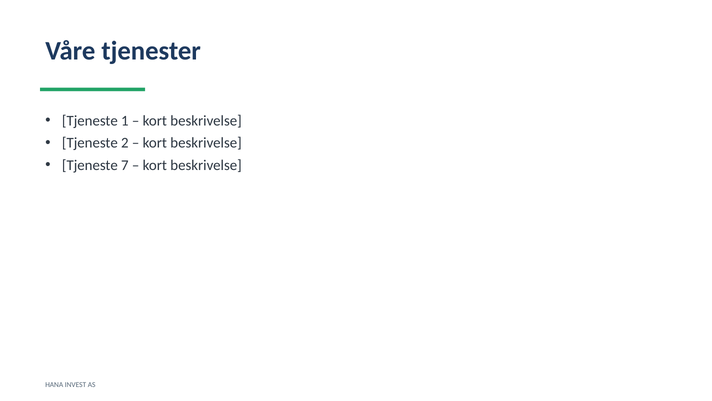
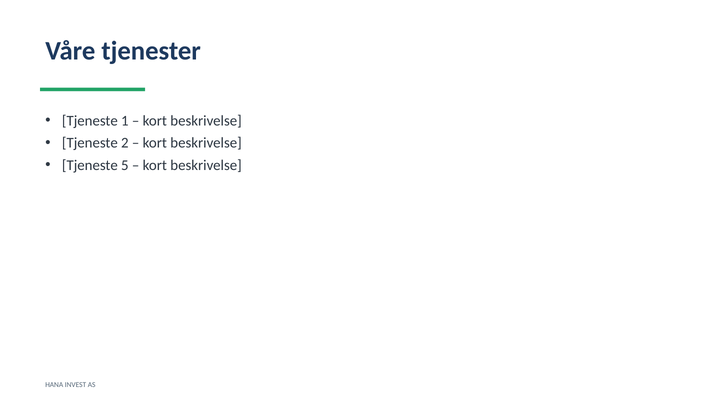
7: 7 -> 5 (125, 165)
